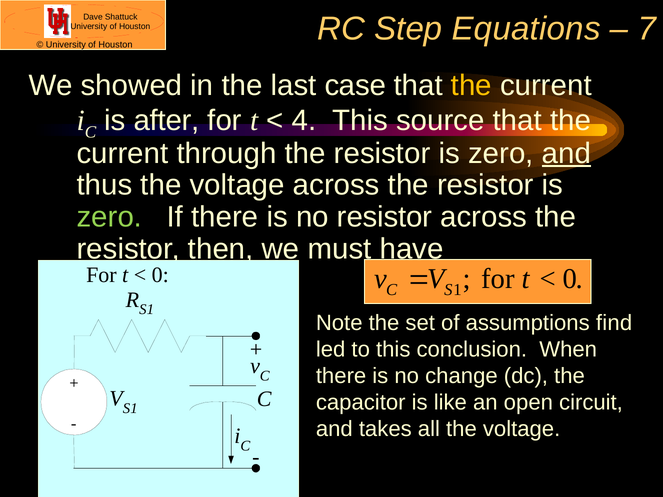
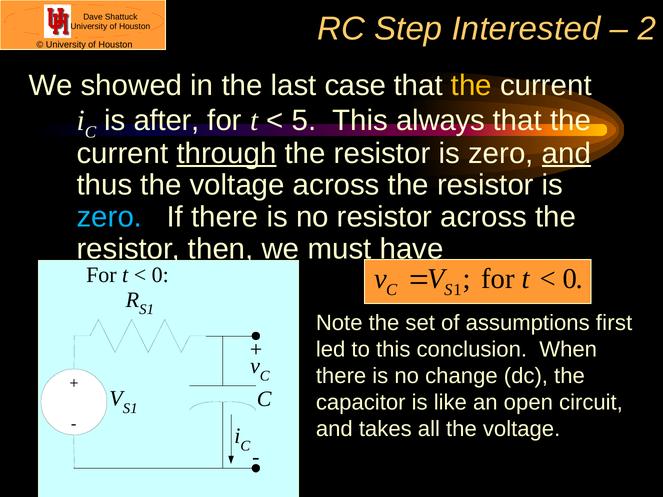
Equations: Equations -> Interested (526, 29)
7: 7 -> 2 (647, 29)
4: 4 -> 5 (304, 121)
source: source -> always (441, 121)
through underline: none -> present (227, 153)
zero colour: light green -> light blue (109, 217)
find: find -> first (614, 323)
